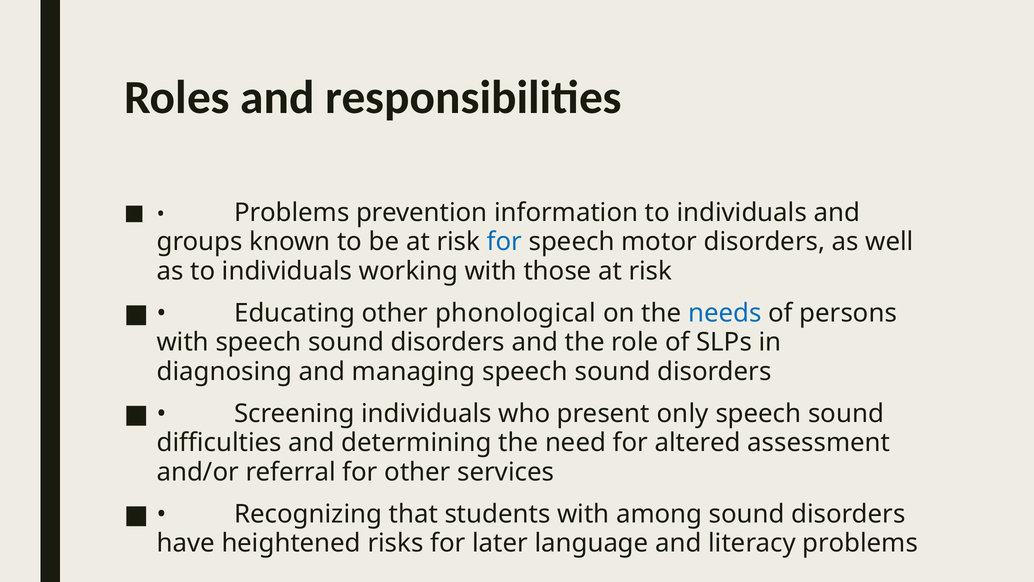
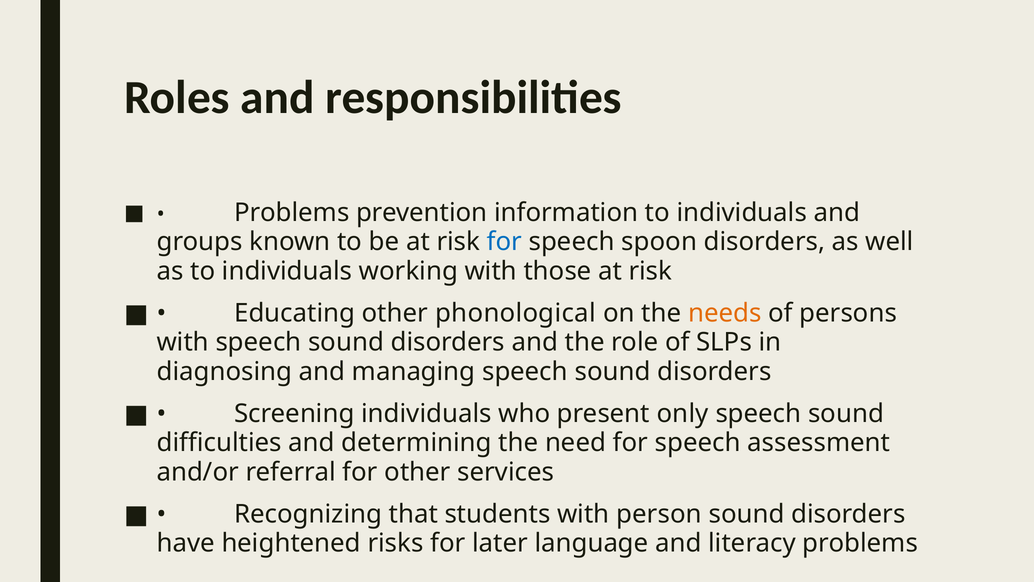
motor: motor -> spoon (659, 242)
needs colour: blue -> orange (725, 313)
need for altered: altered -> speech (698, 443)
among: among -> person (659, 514)
